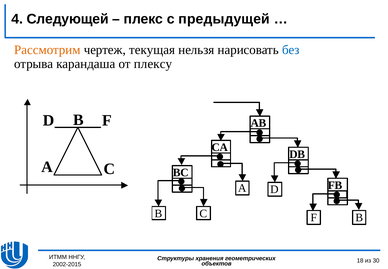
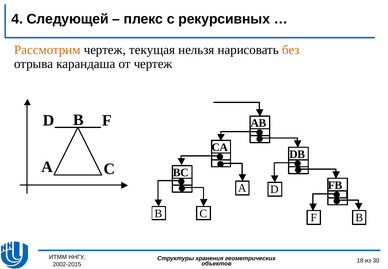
предыдущей: предыдущей -> рекурсивных (224, 19)
без colour: blue -> orange (291, 50)
от плексу: плексу -> чертеж (153, 64)
